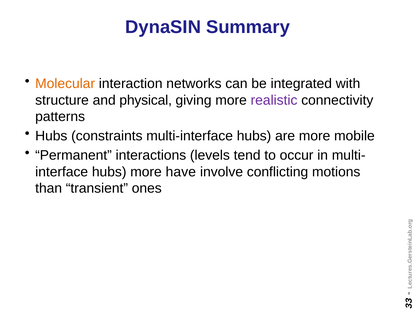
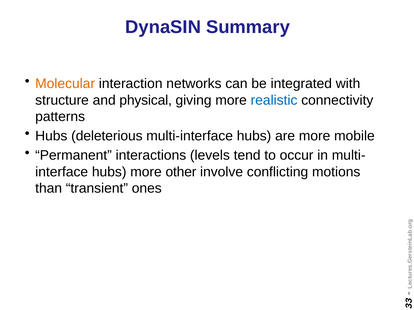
realistic colour: purple -> blue (274, 100)
constraints: constraints -> deleterious (107, 136)
have: have -> other (181, 172)
